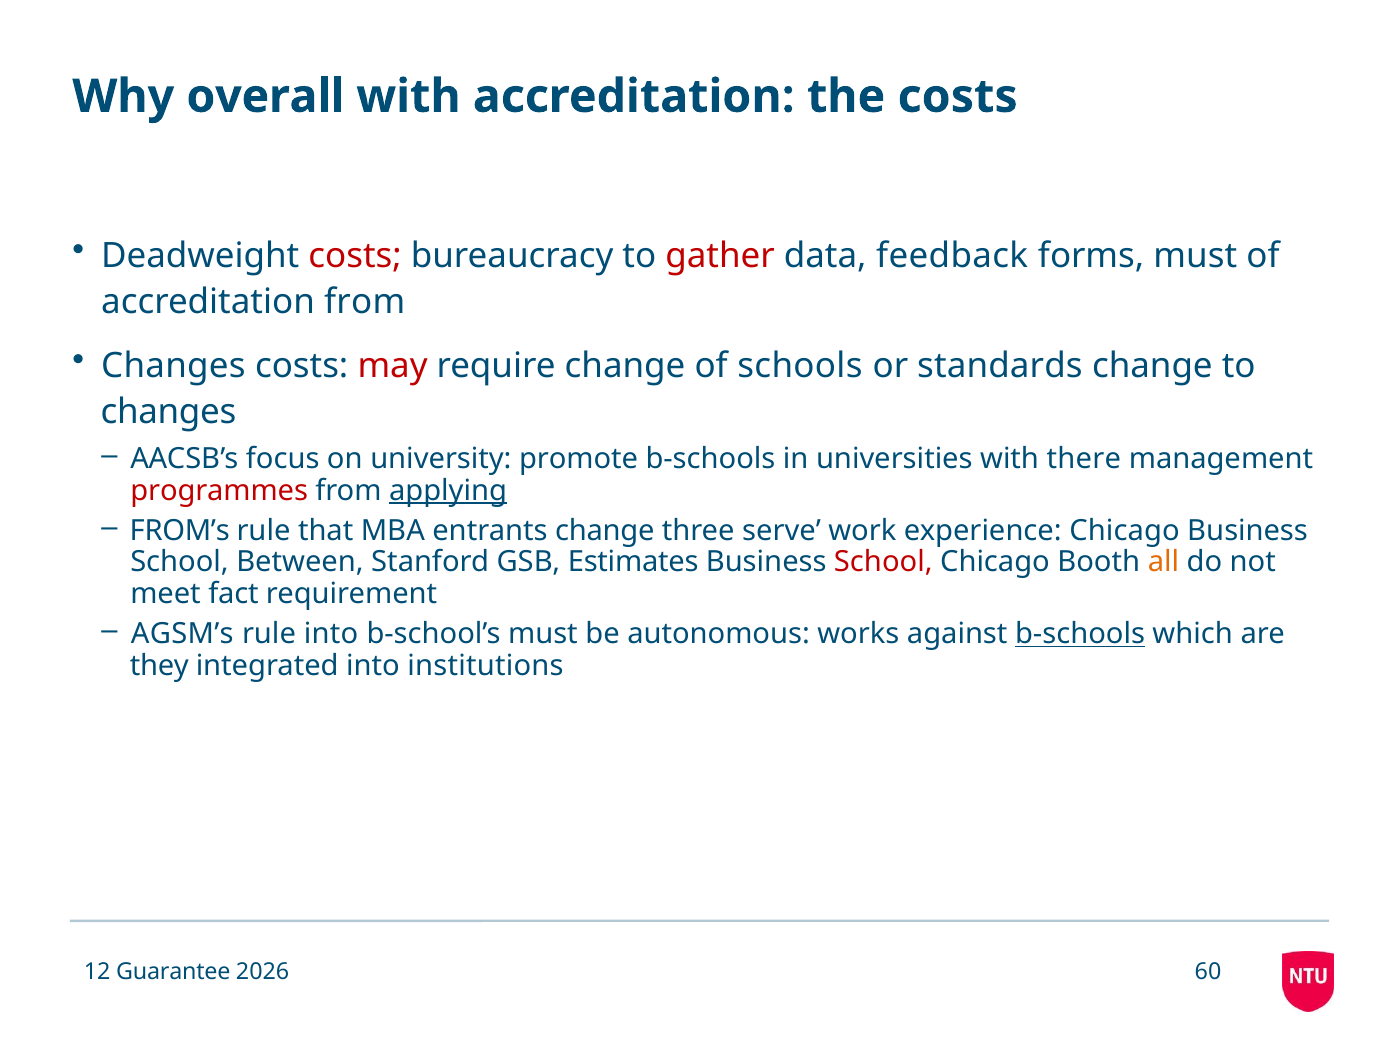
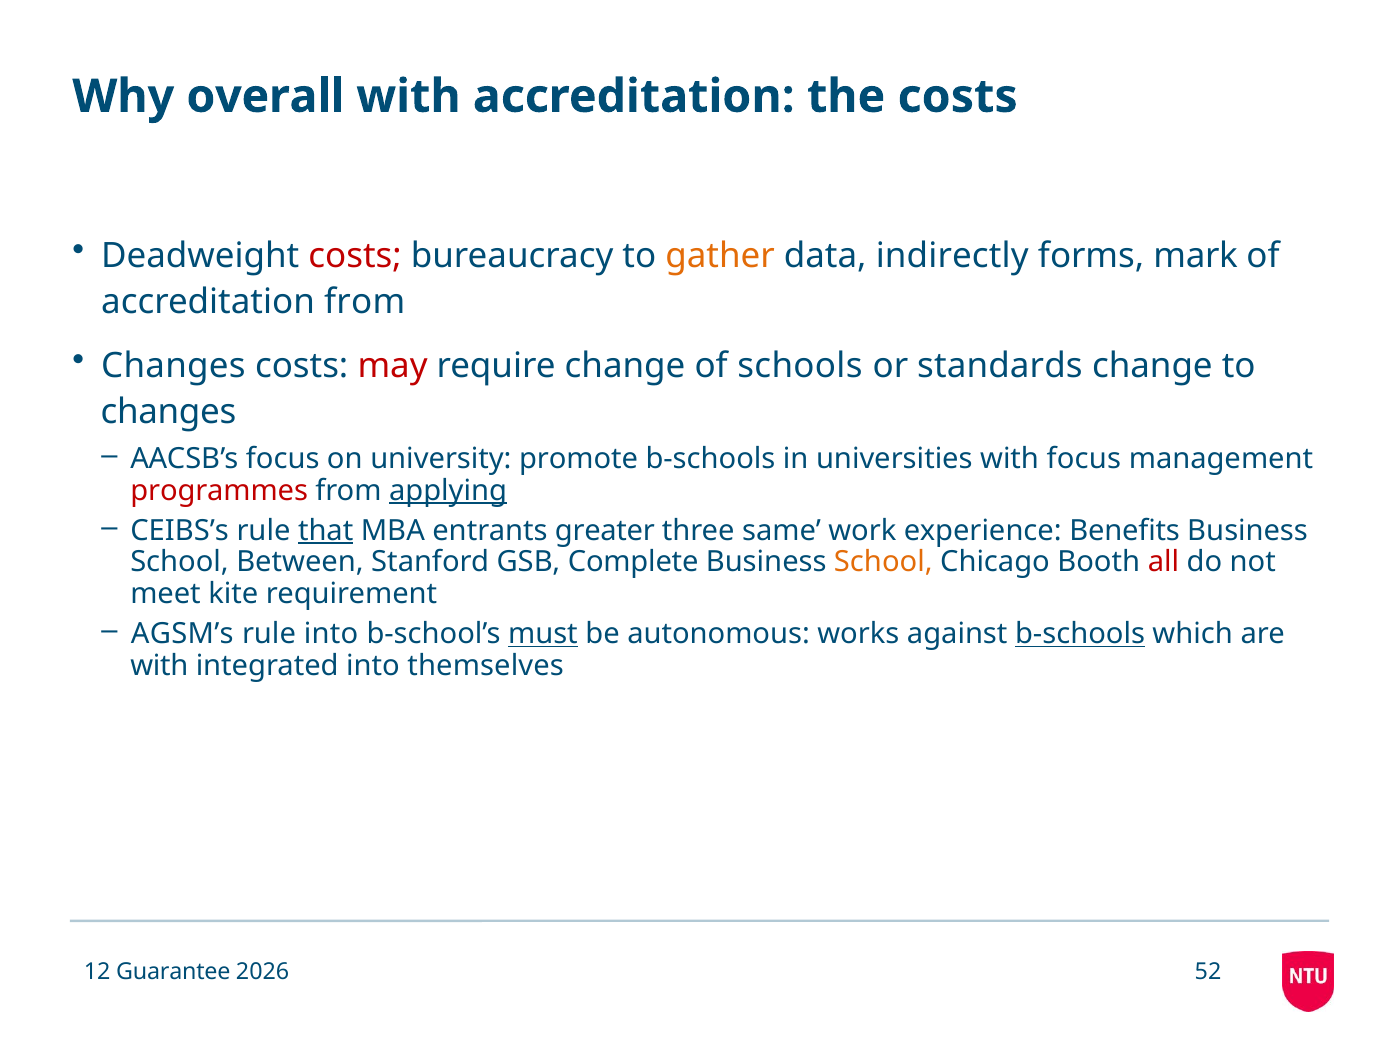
gather colour: red -> orange (720, 256)
feedback: feedback -> indirectly (952, 256)
forms must: must -> mark (1196, 256)
with there: there -> focus (1084, 459)
FROM’s: FROM’s -> CEIBS’s (180, 531)
that underline: none -> present (326, 531)
entrants change: change -> greater (605, 531)
serve: serve -> same (782, 531)
experience Chicago: Chicago -> Benefits (1125, 531)
Estimates: Estimates -> Complete (633, 562)
School colour: red -> orange (883, 562)
all colour: orange -> red (1163, 562)
fact: fact -> kite (233, 594)
must underline: none -> present (543, 634)
they: they -> with (159, 666)
institutions: institutions -> themselves (486, 666)
60: 60 -> 52 (1208, 972)
